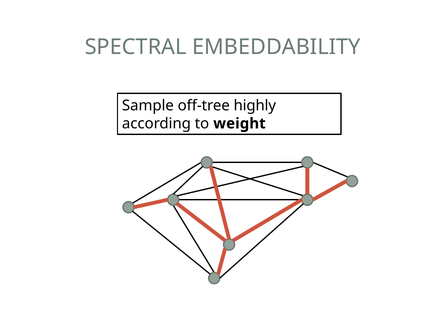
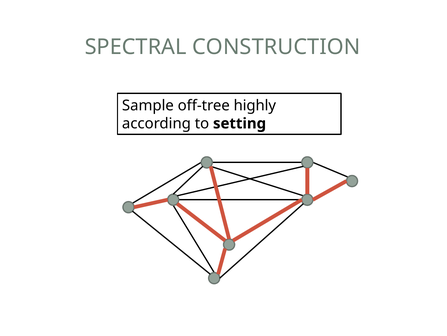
EMBEDDABILITY: EMBEDDABILITY -> CONSTRUCTION (276, 47)
weight: weight -> setting (240, 123)
